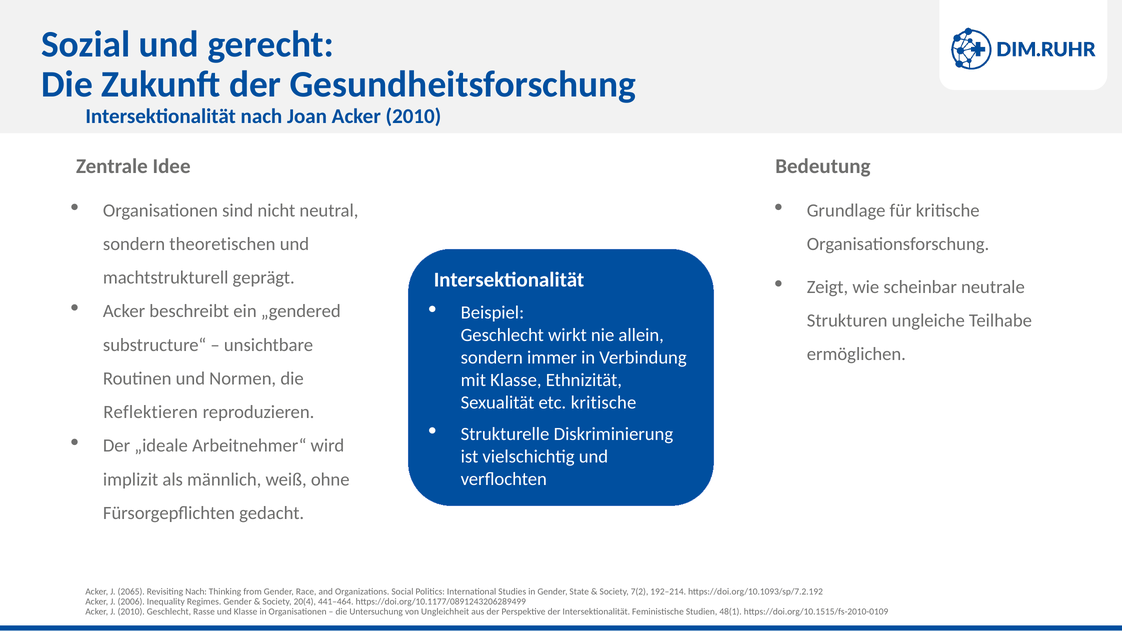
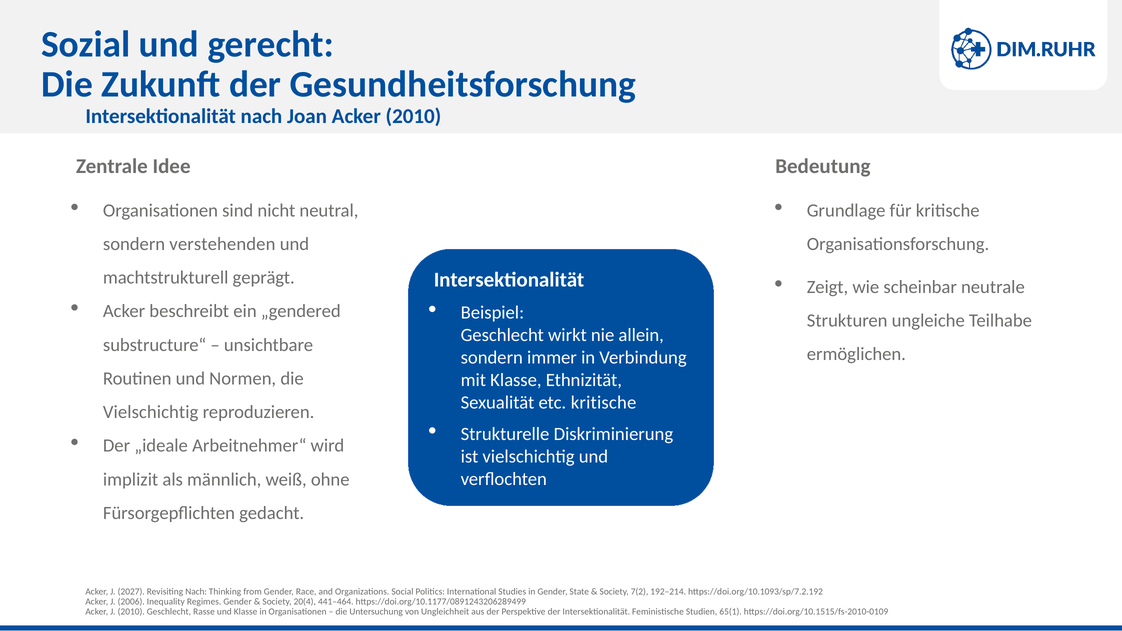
theoretischen: theoretischen -> verstehenden (222, 244)
Reflektieren: Reflektieren -> Vielschichtig (151, 412)
2065: 2065 -> 2027 (131, 592)
48(1: 48(1 -> 65(1 (731, 612)
